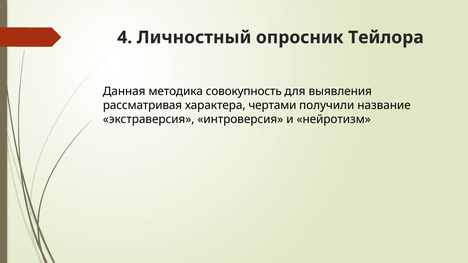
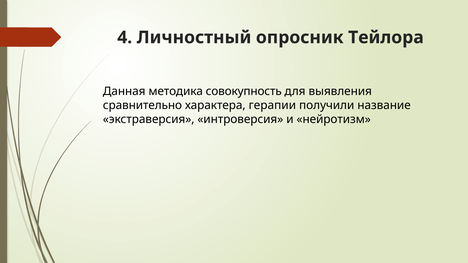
рассматривая: рассматривая -> сравнительно (142, 106)
чертами: чертами -> герапии (272, 106)
